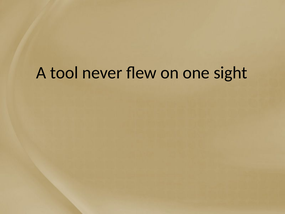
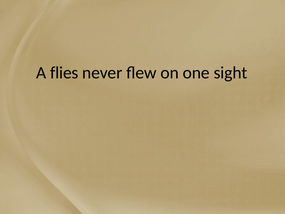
tool: tool -> flies (64, 73)
